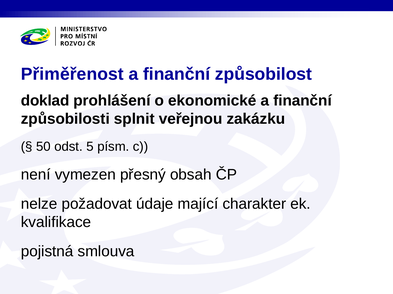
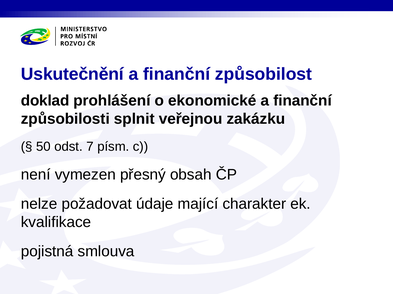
Přiměřenost: Přiměřenost -> Uskutečnění (72, 74)
5: 5 -> 7 (90, 147)
